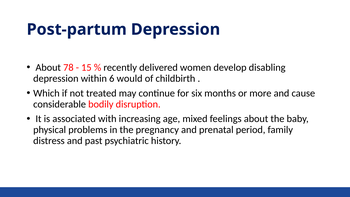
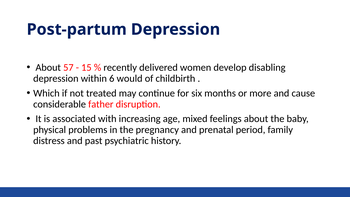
78: 78 -> 57 (68, 67)
bodily: bodily -> father (101, 104)
